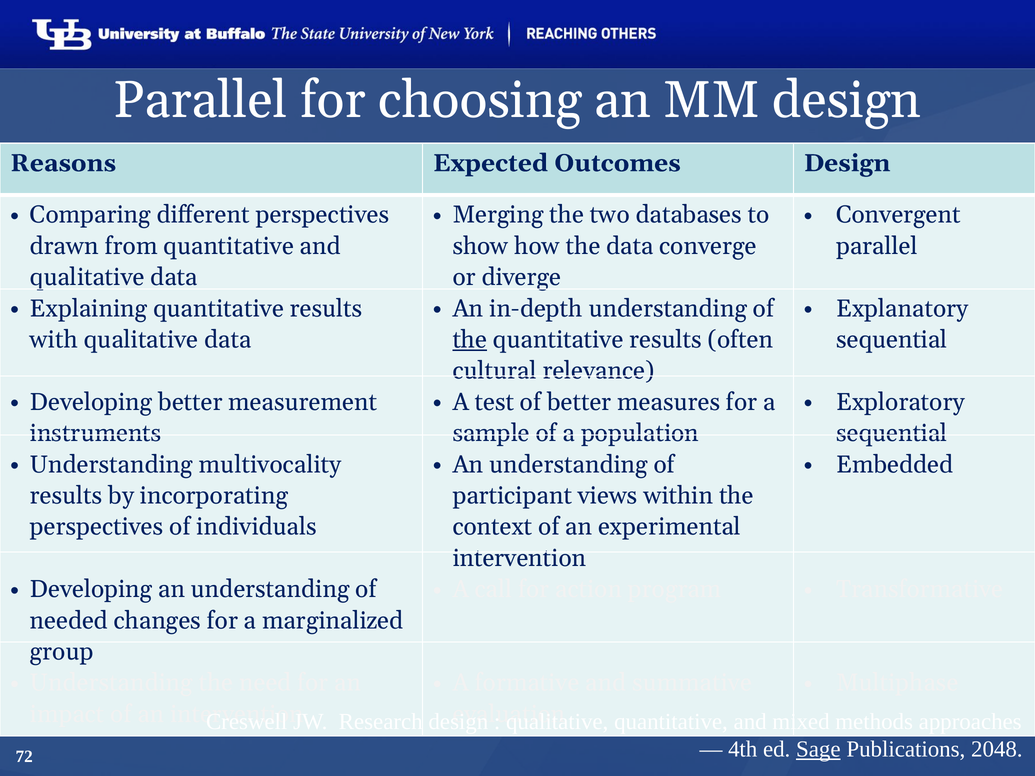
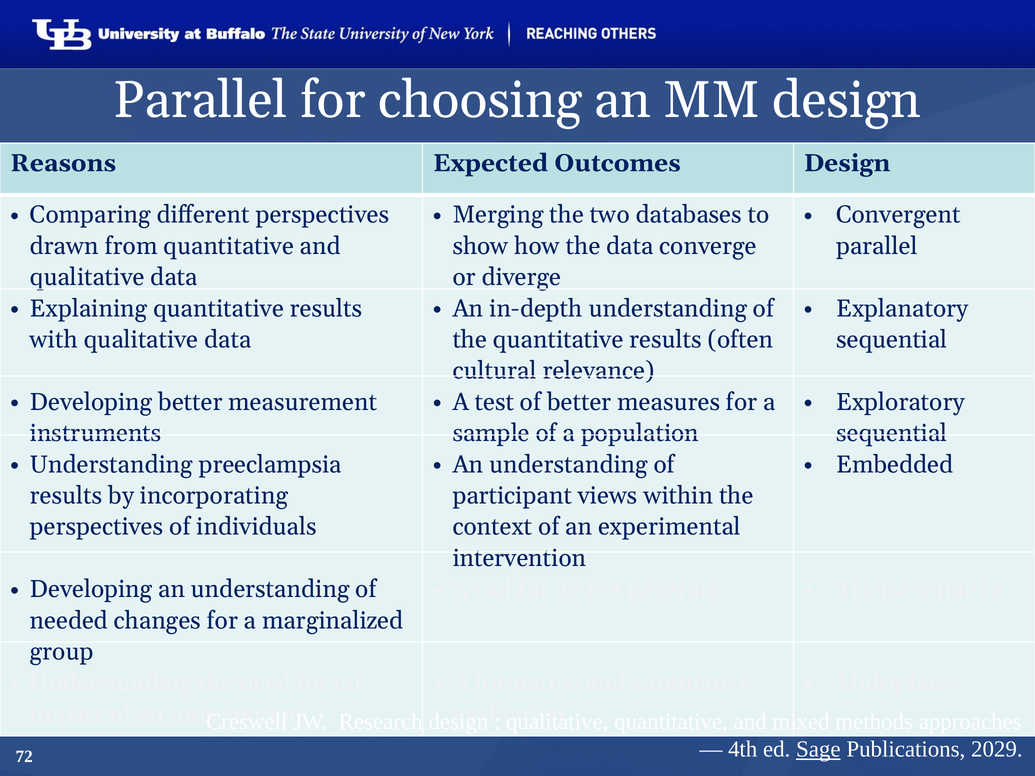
the underline: present -> none (470, 340)
multivocality: multivocality -> preeclampsia (270, 465)
2048: 2048 -> 2029 (997, 749)
